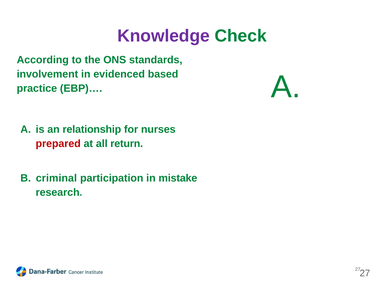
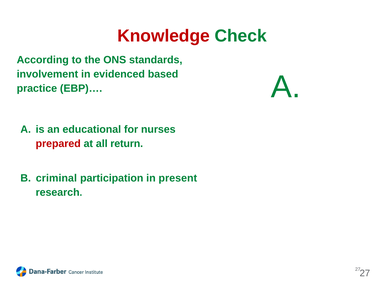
Knowledge colour: purple -> red (164, 36)
relationship: relationship -> educational (92, 129)
mistake: mistake -> present (178, 178)
